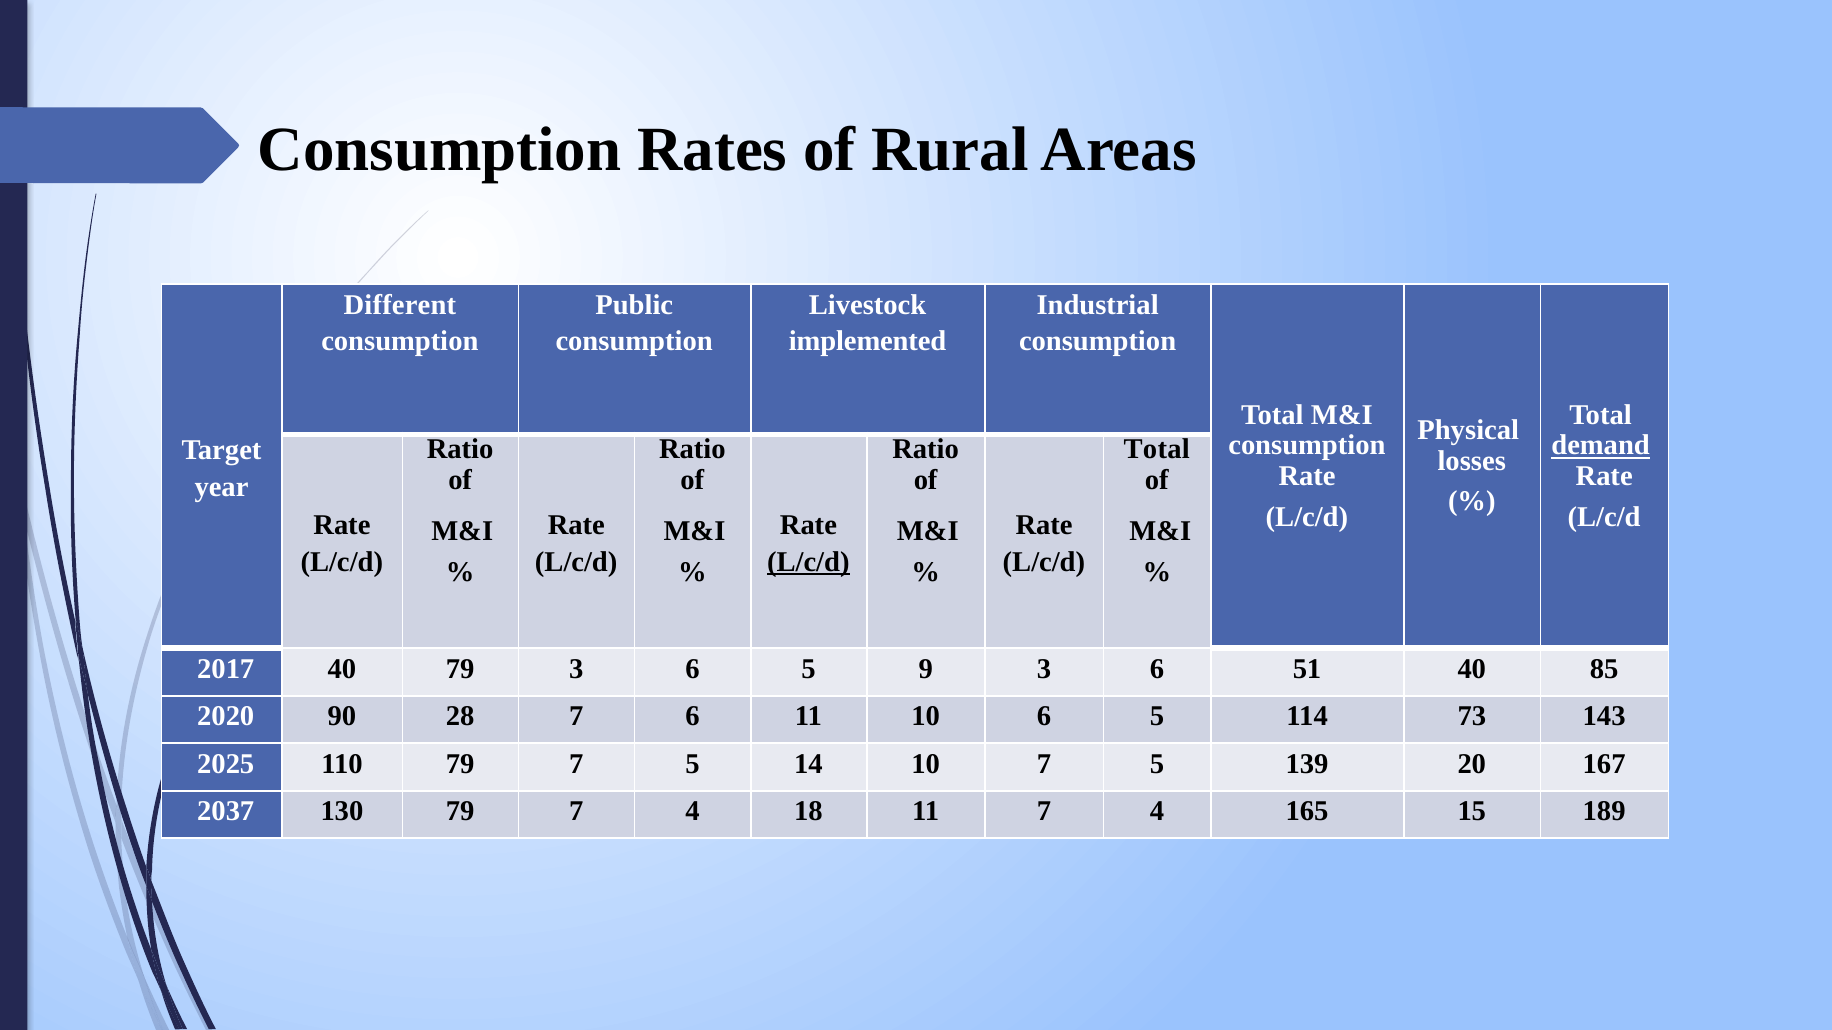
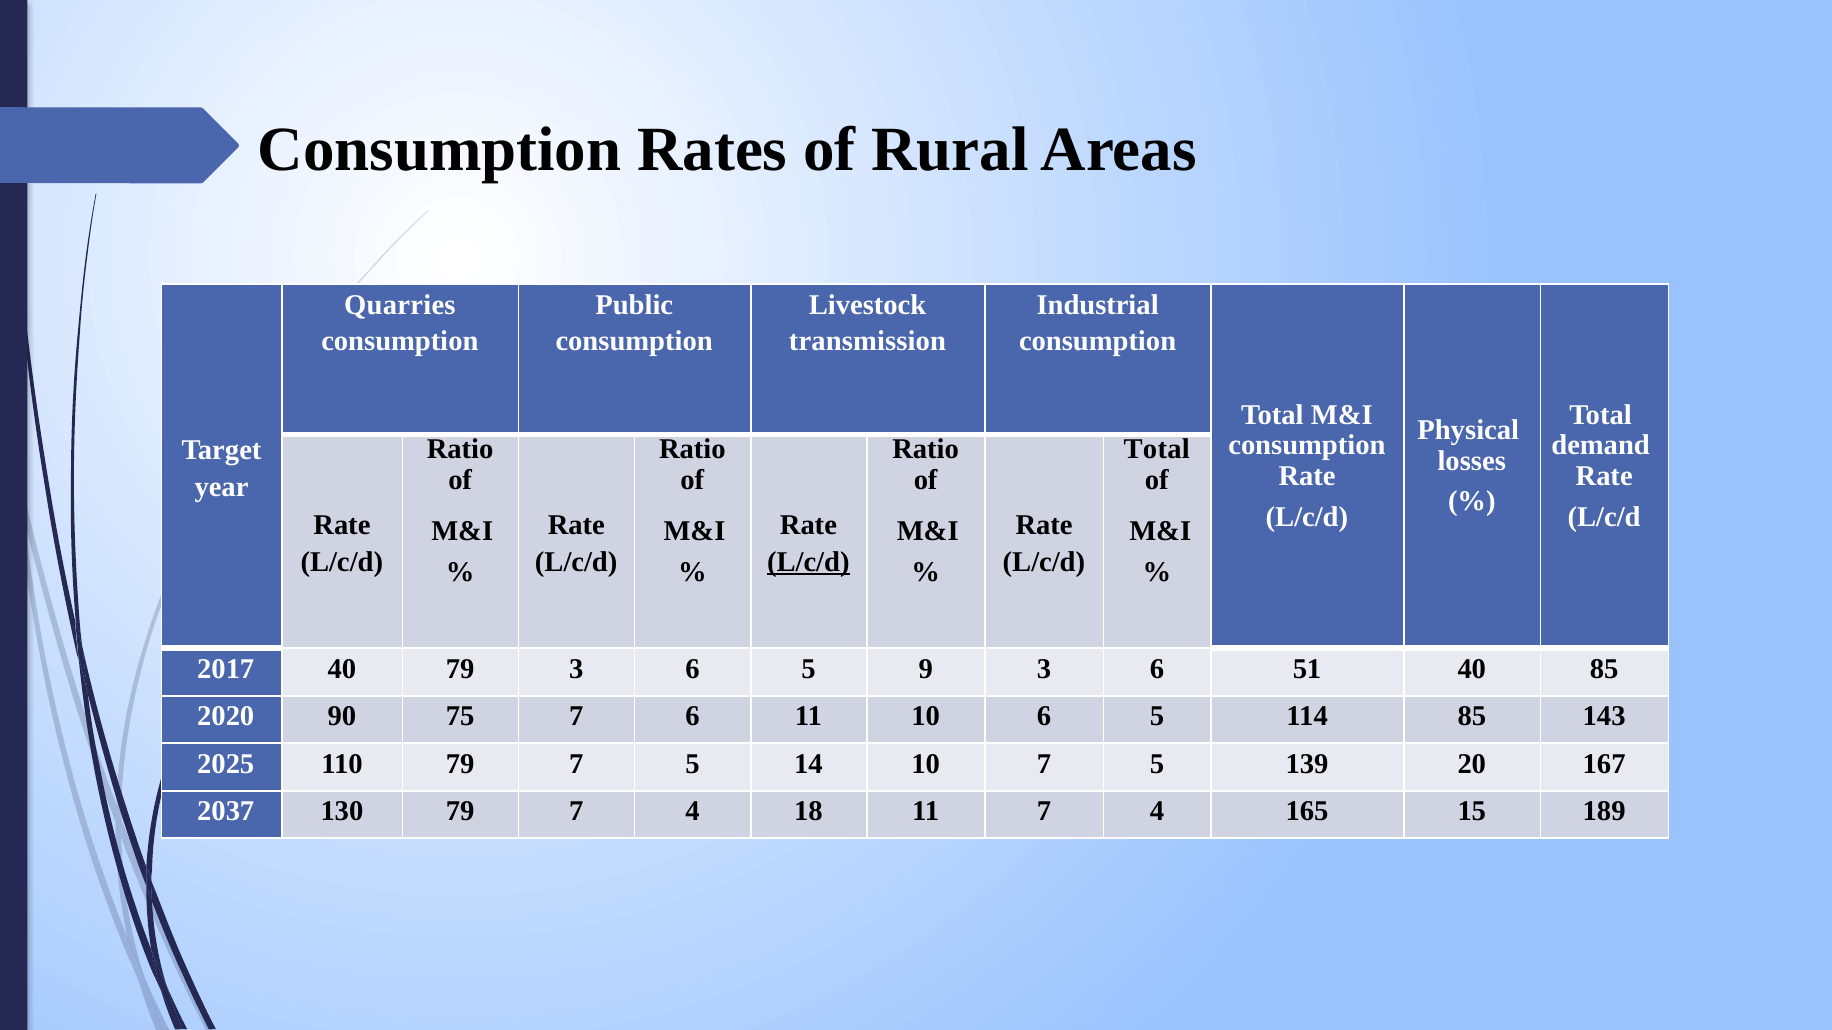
Different: Different -> Quarries (400, 305)
implemented: implemented -> transmission (868, 341)
demand underline: present -> none (1601, 446)
28: 28 -> 75 (460, 717)
114 73: 73 -> 85 (1472, 717)
